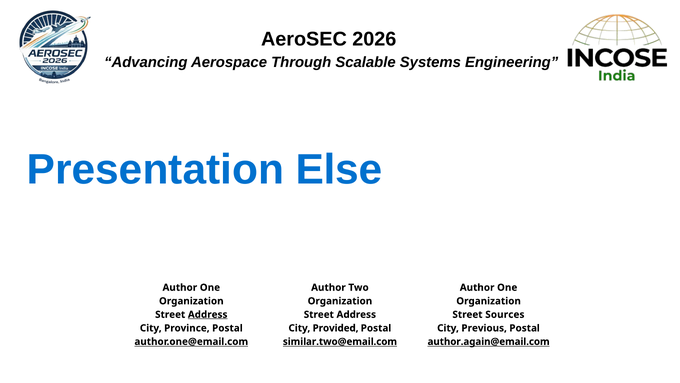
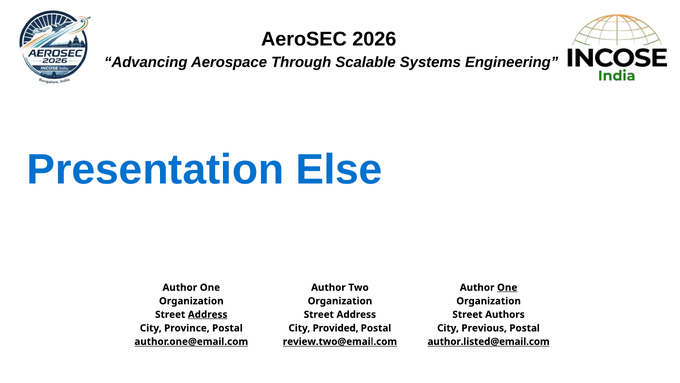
One underline: none -> present (507, 287)
Sources: Sources -> Authors (505, 314)
similar.two@email.com: similar.two@email.com -> review.two@email.com (340, 341)
author.again@email.com: author.again@email.com -> author.listed@email.com (489, 341)
